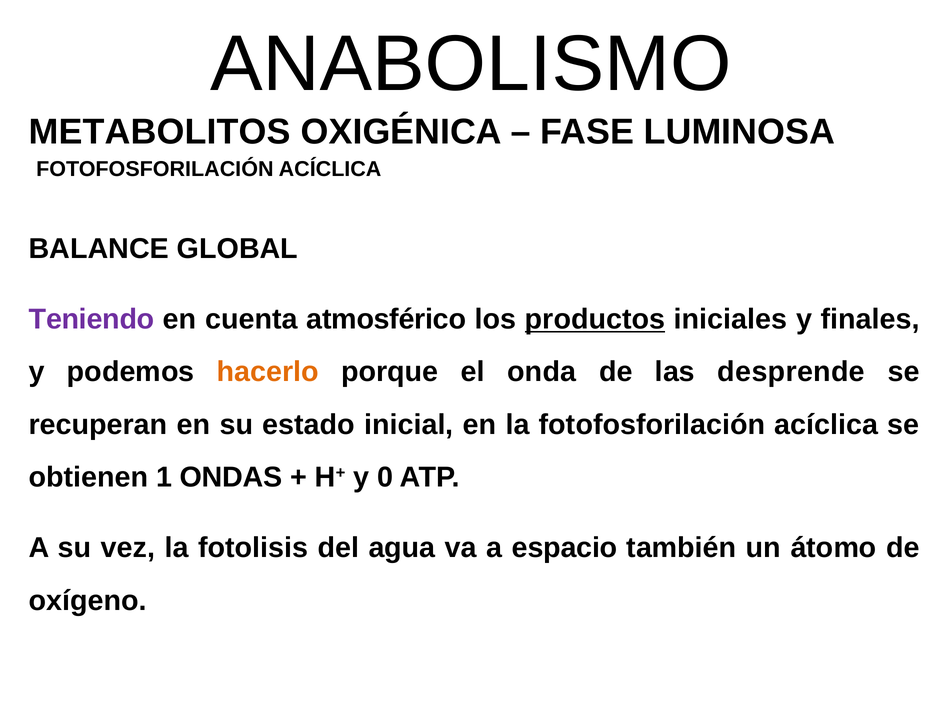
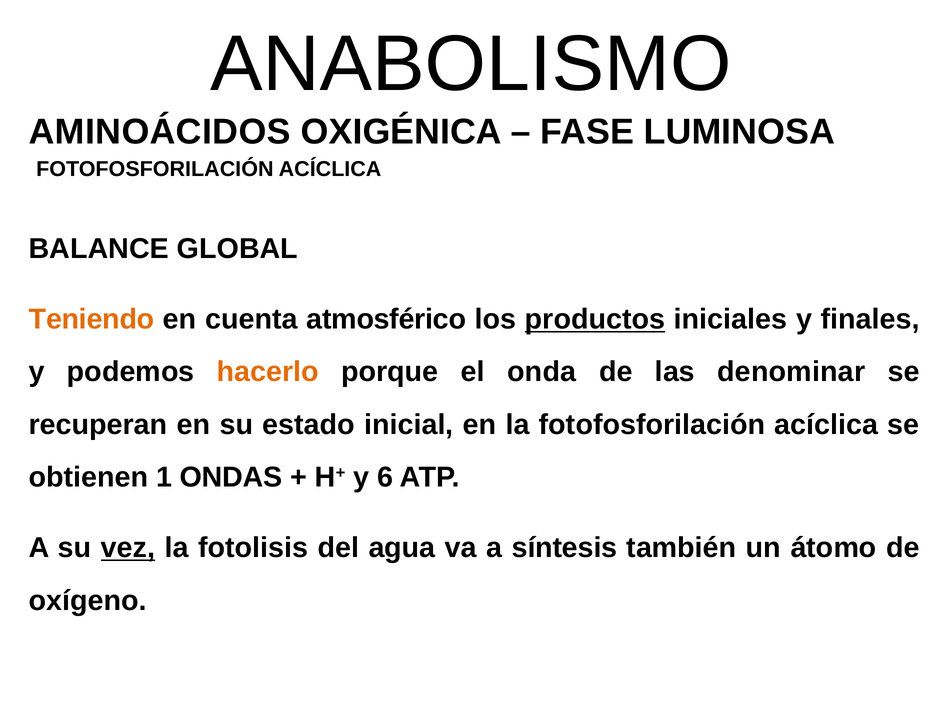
METABOLITOS: METABOLITOS -> AMINOÁCIDOS (160, 132)
Teniendo colour: purple -> orange (92, 319)
desprende: desprende -> denominar (791, 372)
0: 0 -> 6 (385, 477)
vez underline: none -> present (128, 548)
espacio: espacio -> síntesis (565, 548)
